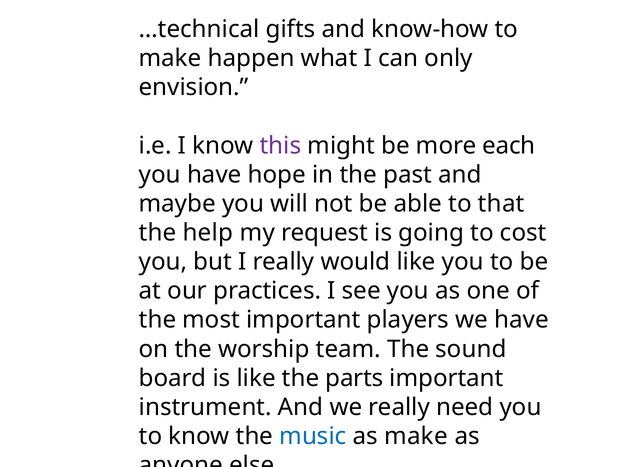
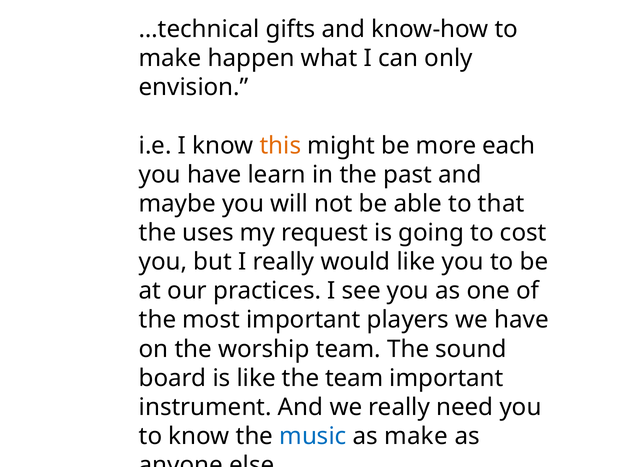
this colour: purple -> orange (281, 146)
hope: hope -> learn (277, 175)
help: help -> uses (208, 233)
the parts: parts -> team (354, 378)
